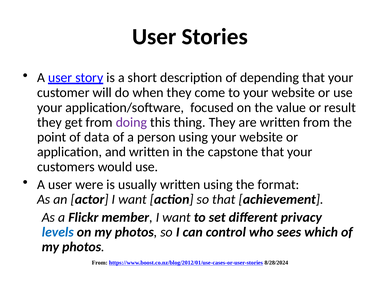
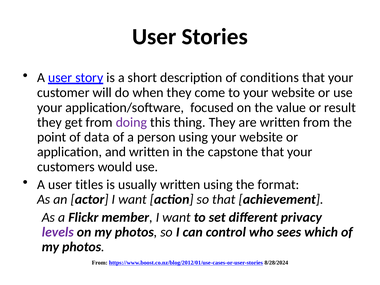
depending: depending -> conditions (269, 78)
were: were -> titles (89, 185)
levels colour: blue -> purple (58, 232)
